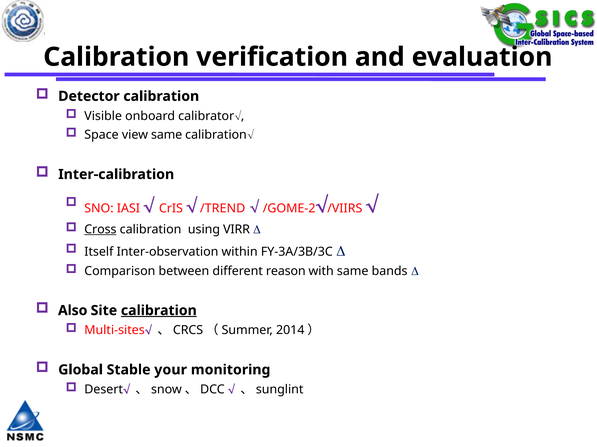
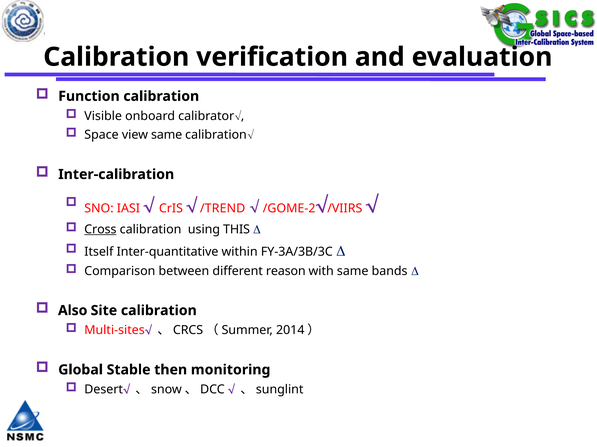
Detector: Detector -> Function (89, 96)
VIRR: VIRR -> THIS (237, 230)
Inter-observation: Inter-observation -> Inter-quantitative (168, 252)
calibration underline: present -> none (159, 311)
your: your -> then (171, 370)
